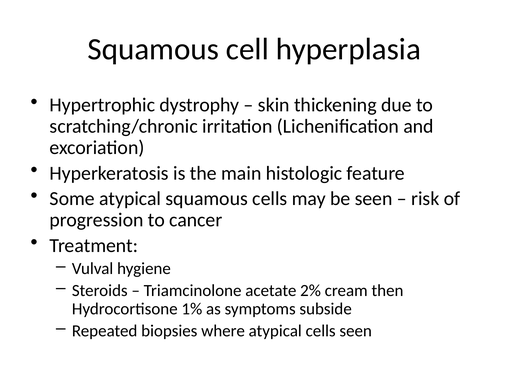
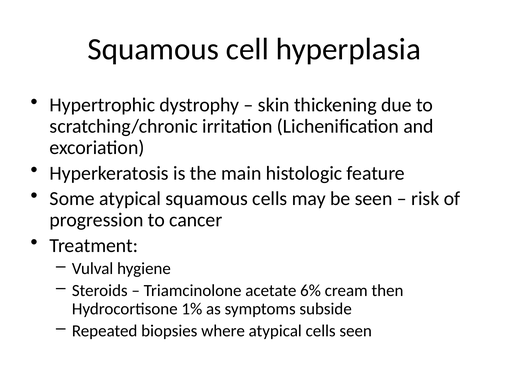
2%: 2% -> 6% (311, 290)
